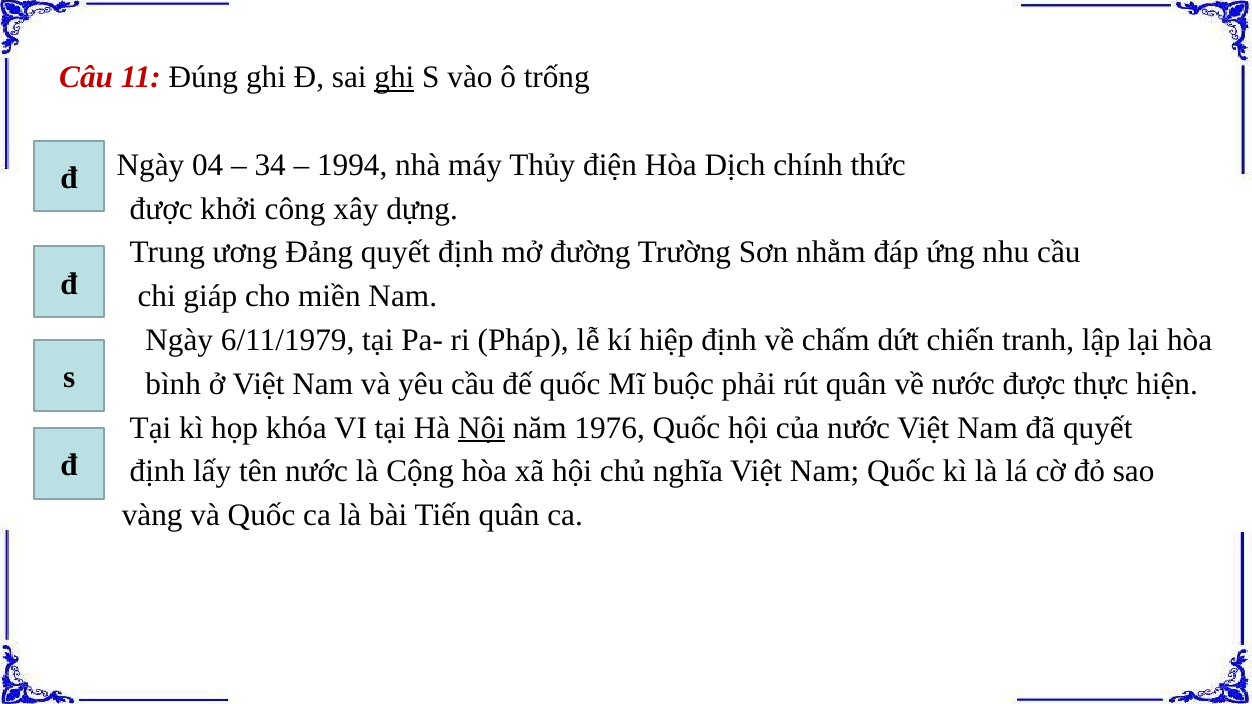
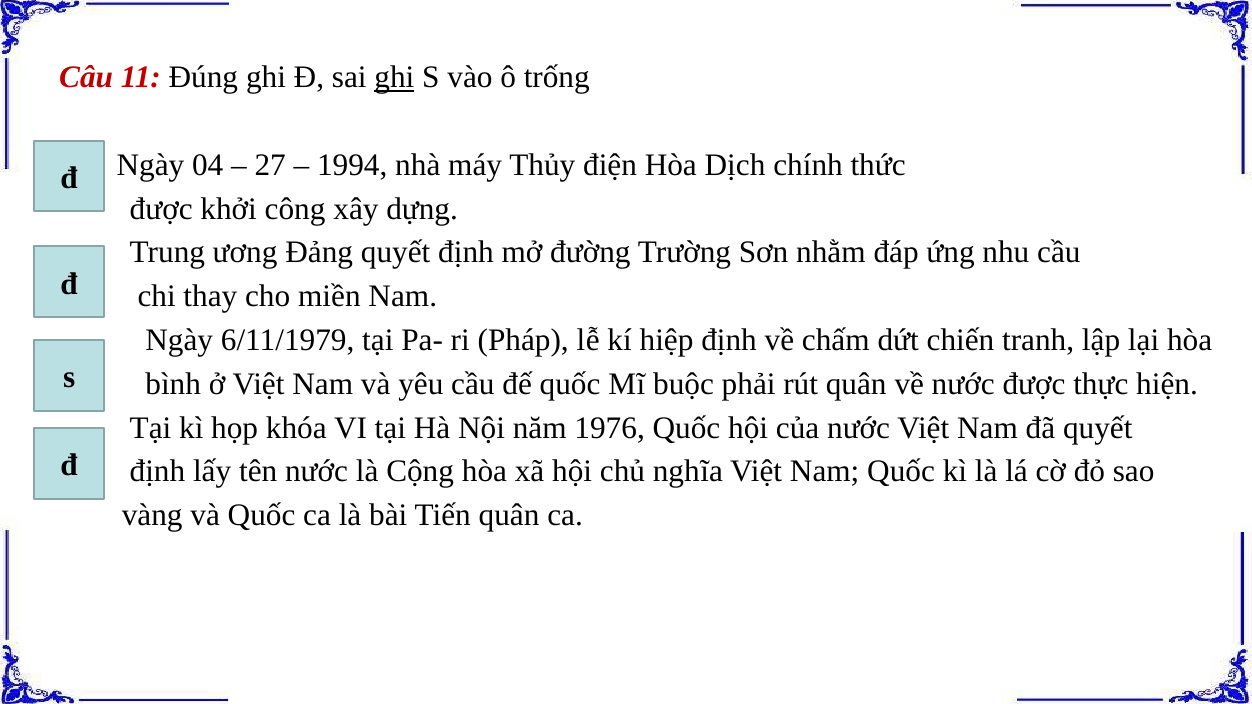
34: 34 -> 27 (270, 165)
giáp: giáp -> thay (210, 296)
Nội underline: present -> none (482, 427)
